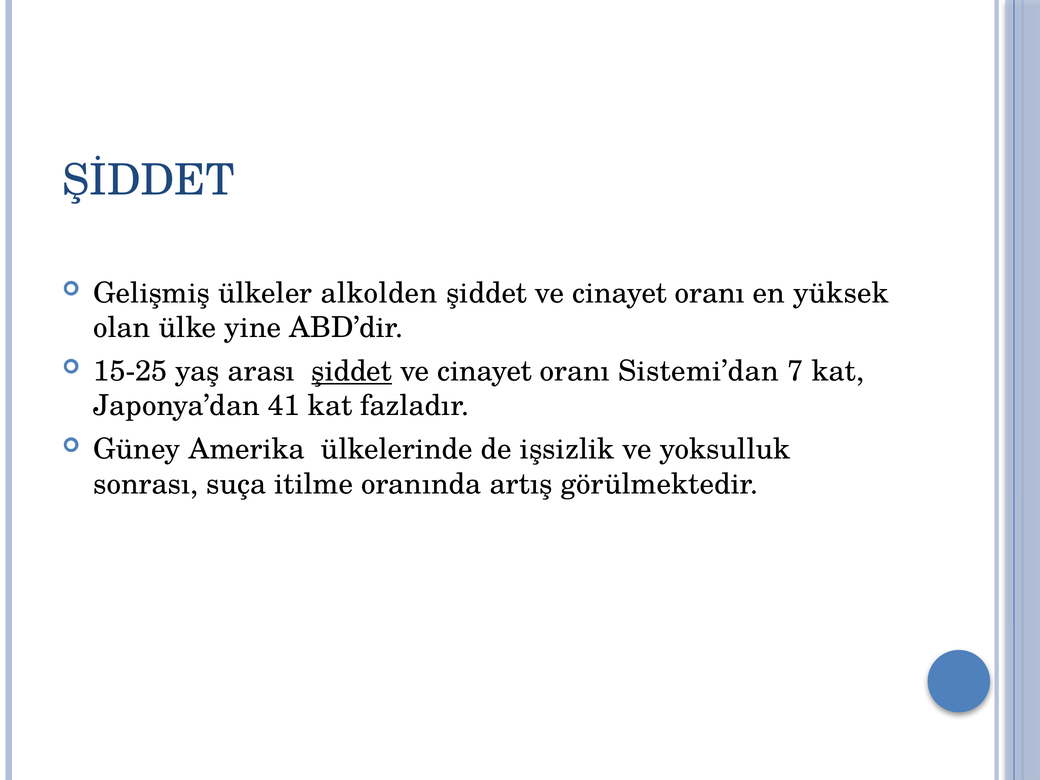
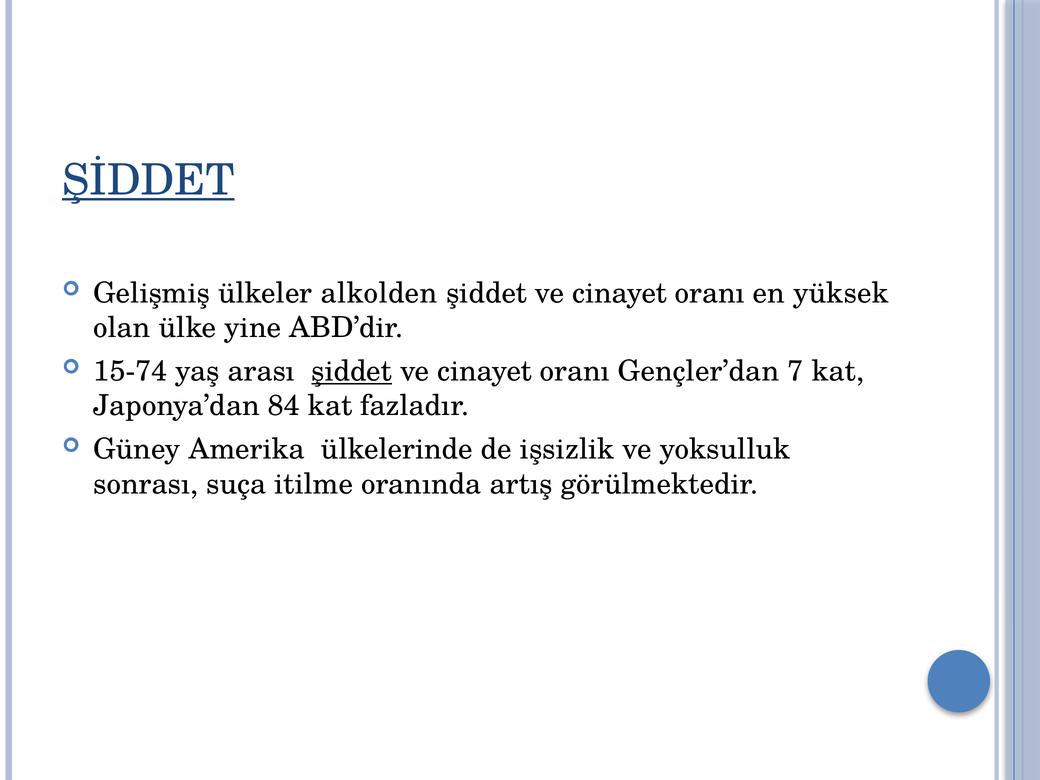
ŞİDDET underline: none -> present (148, 181)
15-25: 15-25 -> 15-74 (130, 371)
Sistemi’dan: Sistemi’dan -> Gençler’dan (699, 371)
41: 41 -> 84 (284, 406)
